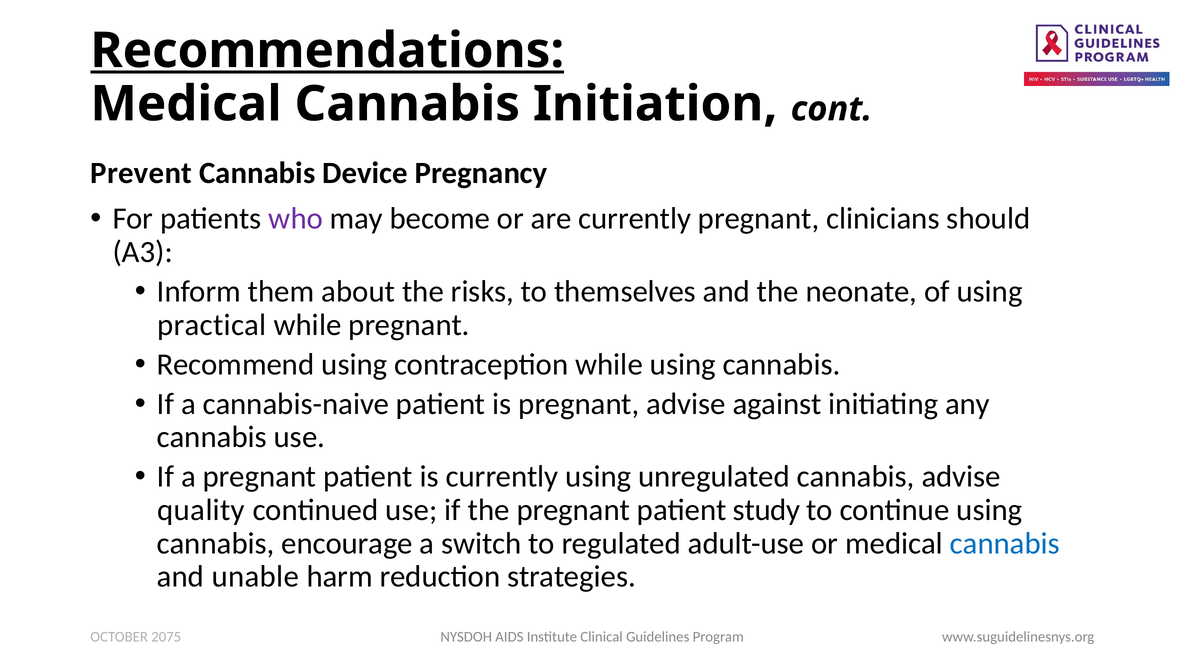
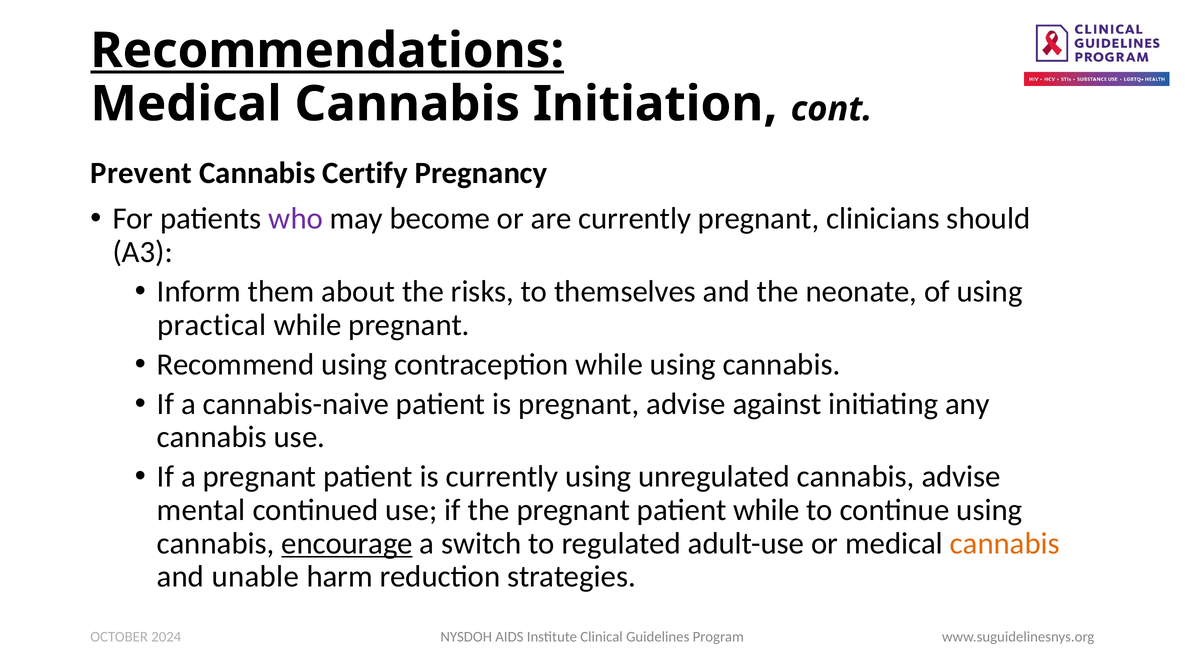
Device: Device -> Certify (365, 173)
quality: quality -> mental (201, 510)
patient study: study -> while (767, 510)
encourage underline: none -> present (347, 543)
cannabis colour: blue -> orange (1005, 543)
2075: 2075 -> 2024 (166, 637)
